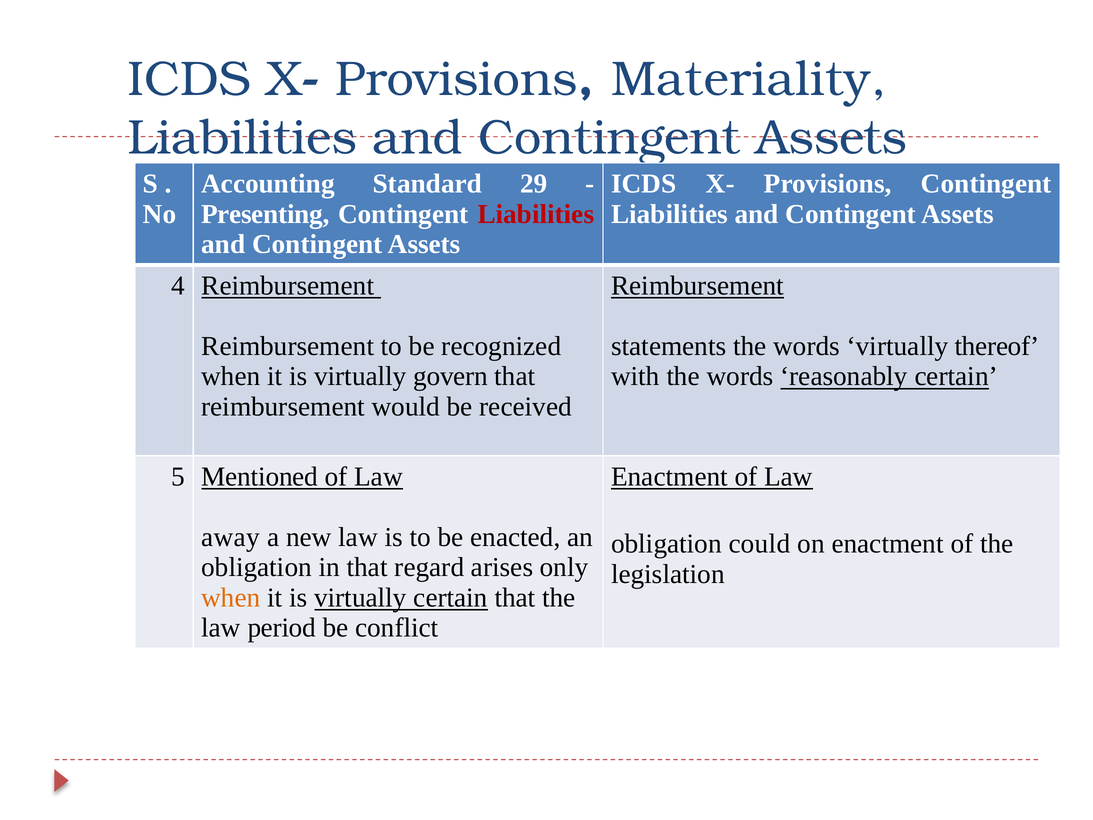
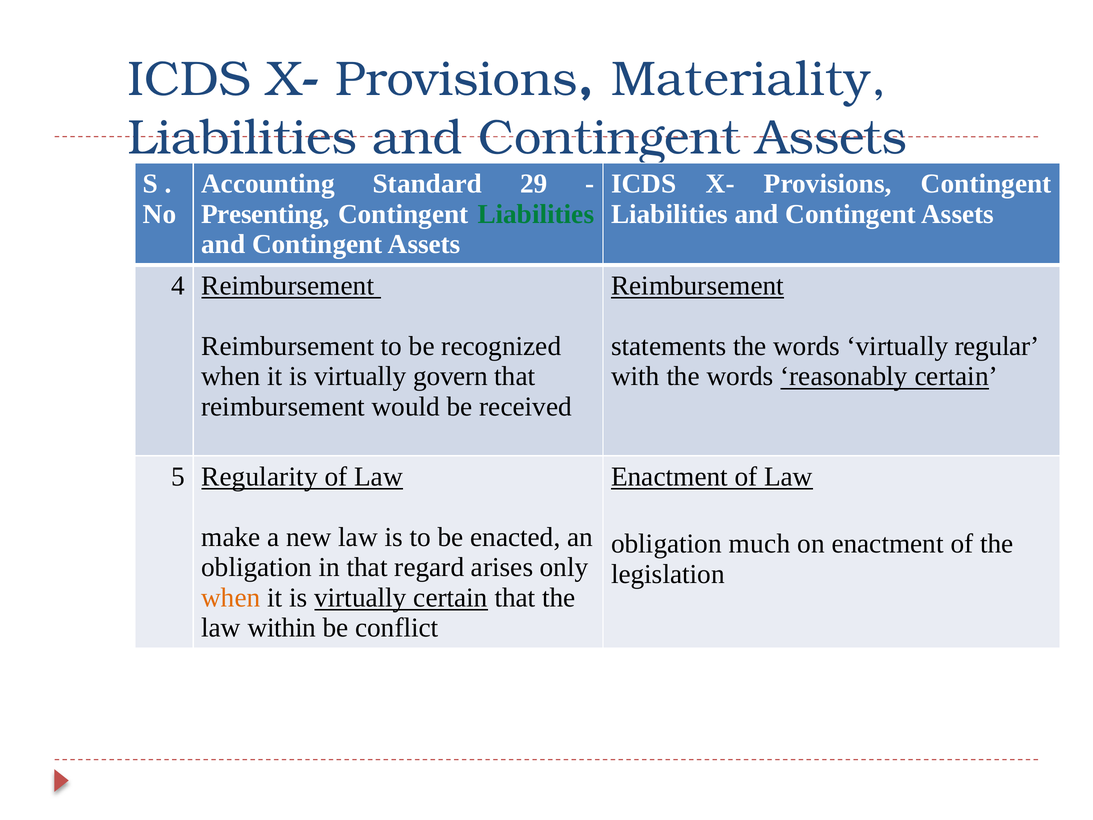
Liabilities colour: red -> green (536, 214)
thereof: thereof -> regular (997, 346)
Mentioned: Mentioned -> Regularity (260, 476)
away: away -> make (231, 537)
could: could -> much (759, 544)
period: period -> within (282, 628)
